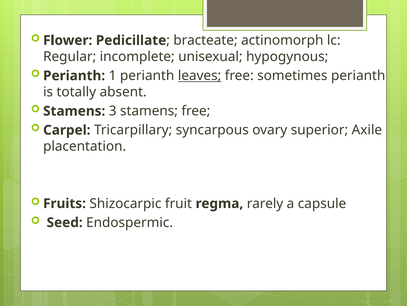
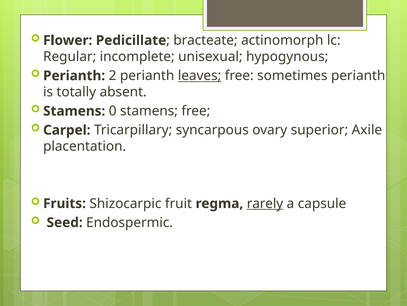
1: 1 -> 2 (113, 76)
3: 3 -> 0 (113, 111)
rarely underline: none -> present (265, 203)
